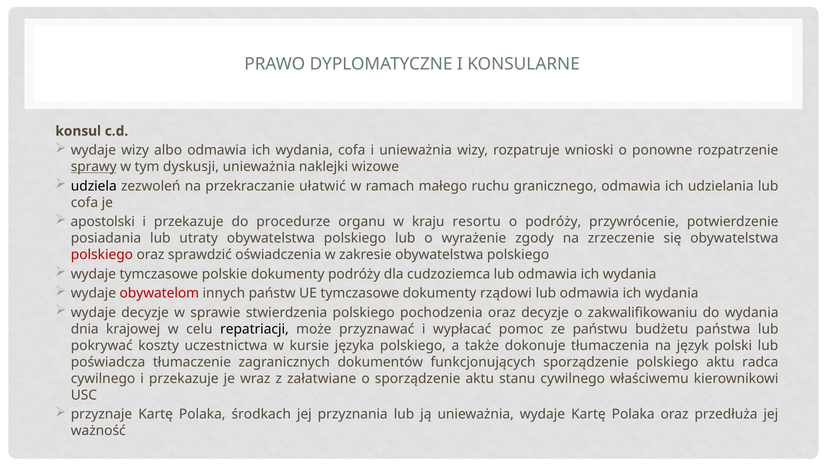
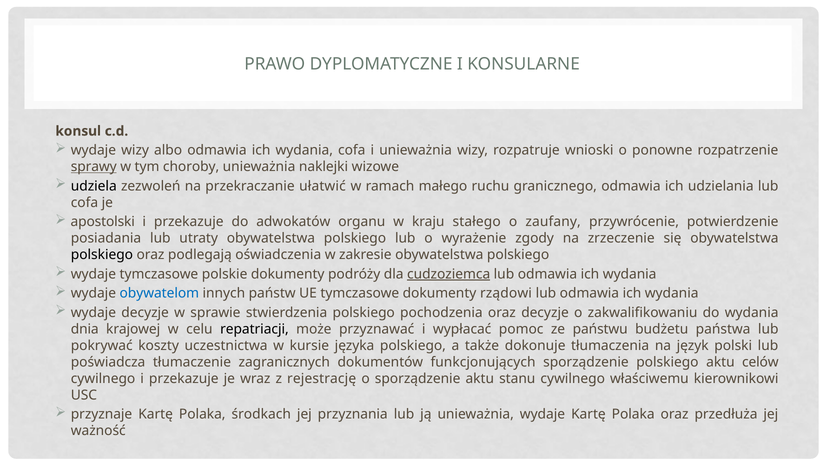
dyskusji: dyskusji -> choroby (191, 167)
procedurze: procedurze -> adwokatów (293, 222)
resortu: resortu -> stałego (477, 222)
o podróży: podróży -> zaufany (553, 222)
polskiego colour: red -> black (102, 255)
sprawdzić: sprawdzić -> podlegają (200, 255)
cudzoziemca underline: none -> present (449, 274)
obywatelom colour: red -> blue (159, 294)
radca: radca -> celów (760, 362)
załatwiane: załatwiane -> rejestrację (322, 379)
